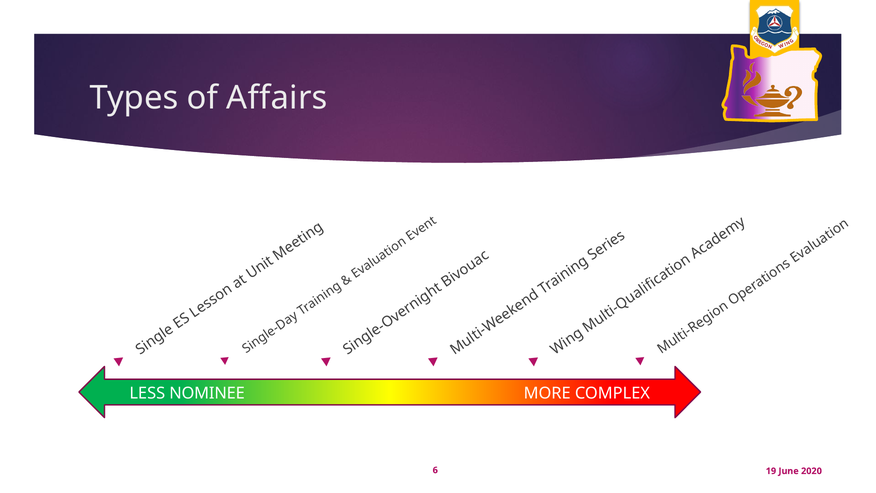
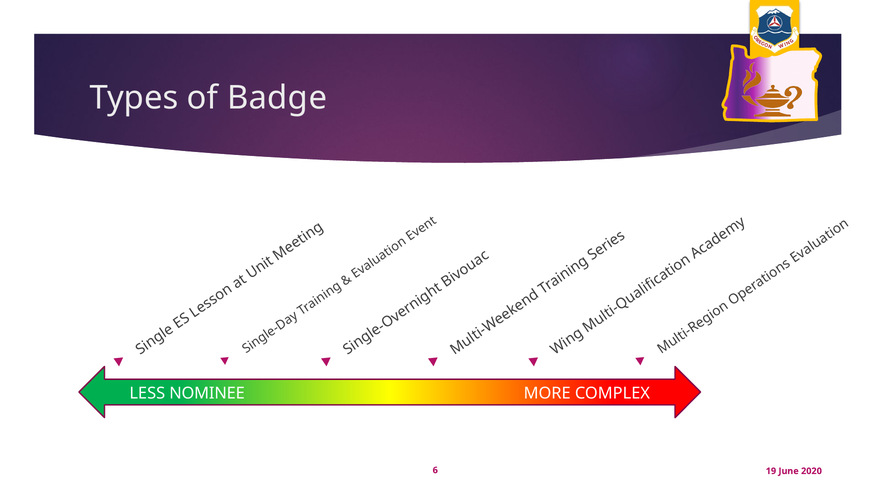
Affairs: Affairs -> Badge (277, 98)
